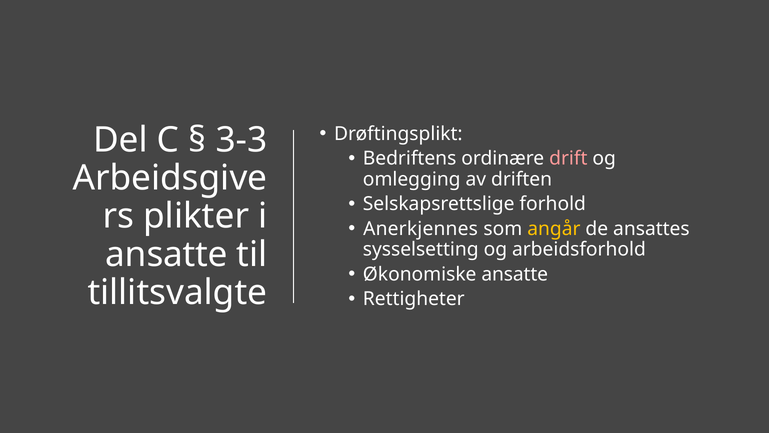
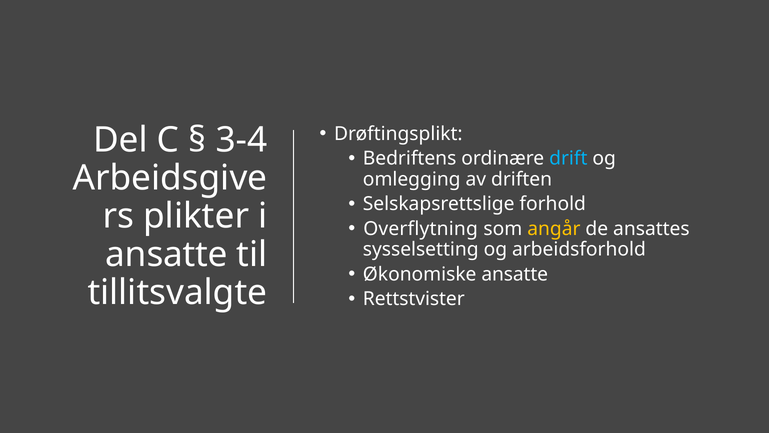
3-3: 3-3 -> 3-4 (241, 140)
drift colour: pink -> light blue (568, 158)
Anerkjennes: Anerkjennes -> Overflytning (421, 229)
Rettigheter: Rettigheter -> Rettstvister (414, 299)
